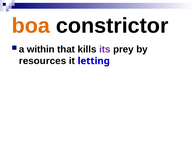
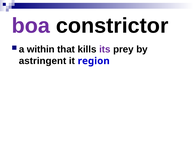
boa colour: orange -> purple (31, 26)
resources: resources -> astringent (43, 61)
letting: letting -> region (94, 61)
